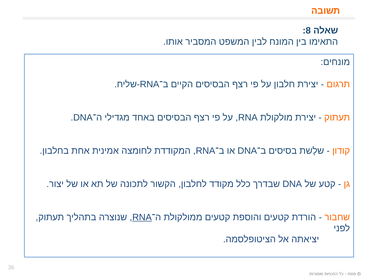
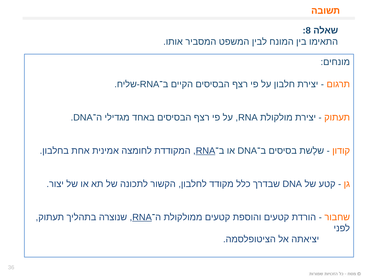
RNA underline: none -> present (206, 151)
